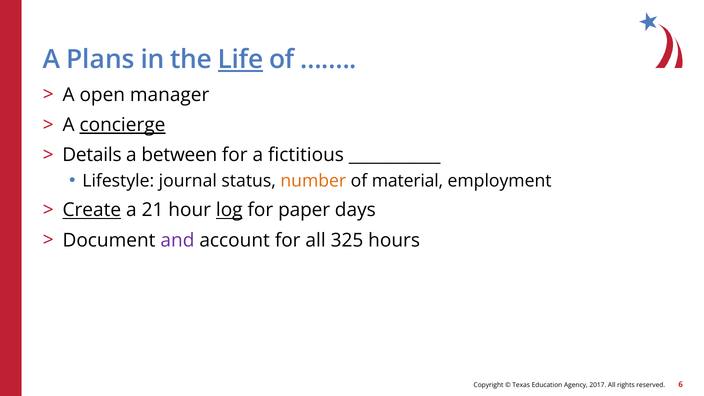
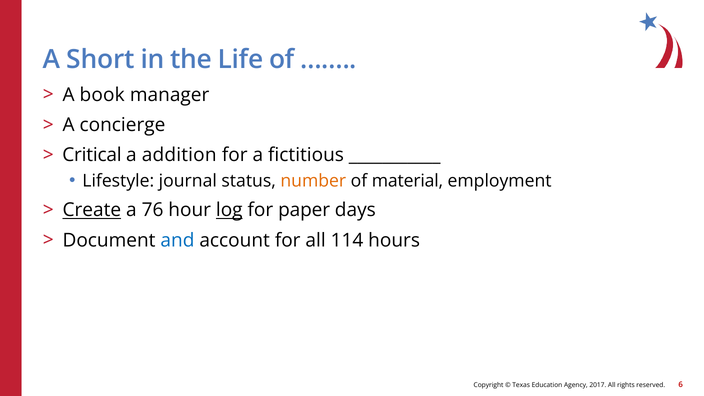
Plans: Plans -> Short (101, 60)
Life underline: present -> none (241, 60)
open: open -> book (102, 95)
concierge underline: present -> none (122, 125)
Details: Details -> Critical (92, 155)
between: between -> addition (179, 155)
21: 21 -> 76 (153, 210)
and colour: purple -> blue (177, 240)
325: 325 -> 114 (347, 240)
